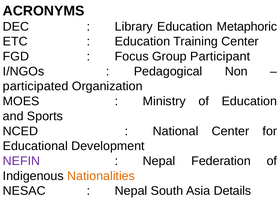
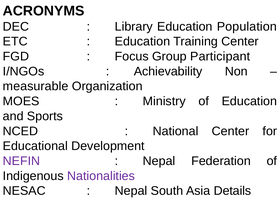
Metaphoric: Metaphoric -> Population (247, 27)
Pedagogical: Pedagogical -> Achievability (168, 71)
participated: participated -> measurable (36, 86)
Nationalities colour: orange -> purple (101, 176)
